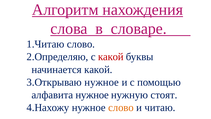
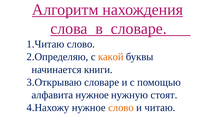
какой colour: red -> orange (111, 57)
начинается какой: какой -> книги (98, 69)
нужное: нужное -> словаре (102, 82)
